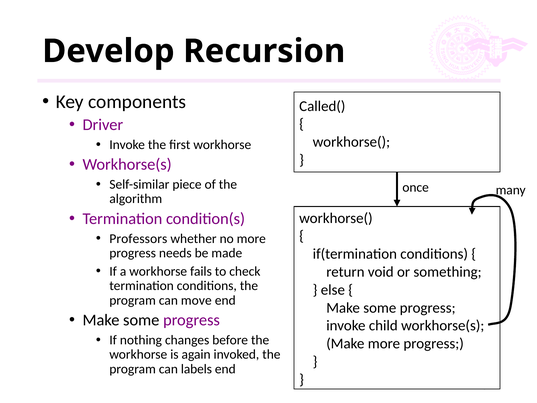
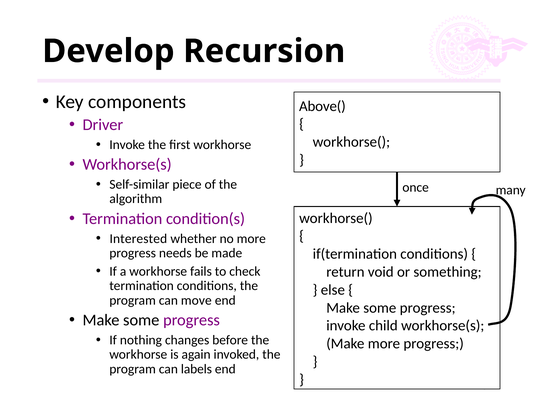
Called(: Called( -> Above( (322, 106)
Professors: Professors -> Interested (138, 238)
